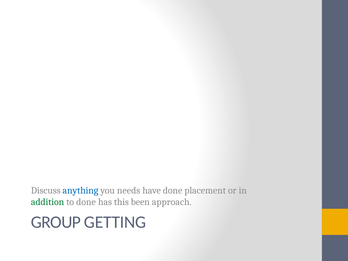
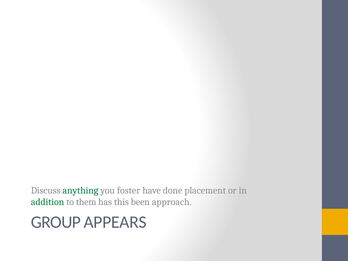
anything colour: blue -> green (80, 190)
needs: needs -> foster (129, 190)
to done: done -> them (86, 202)
GETTING: GETTING -> APPEARS (115, 222)
